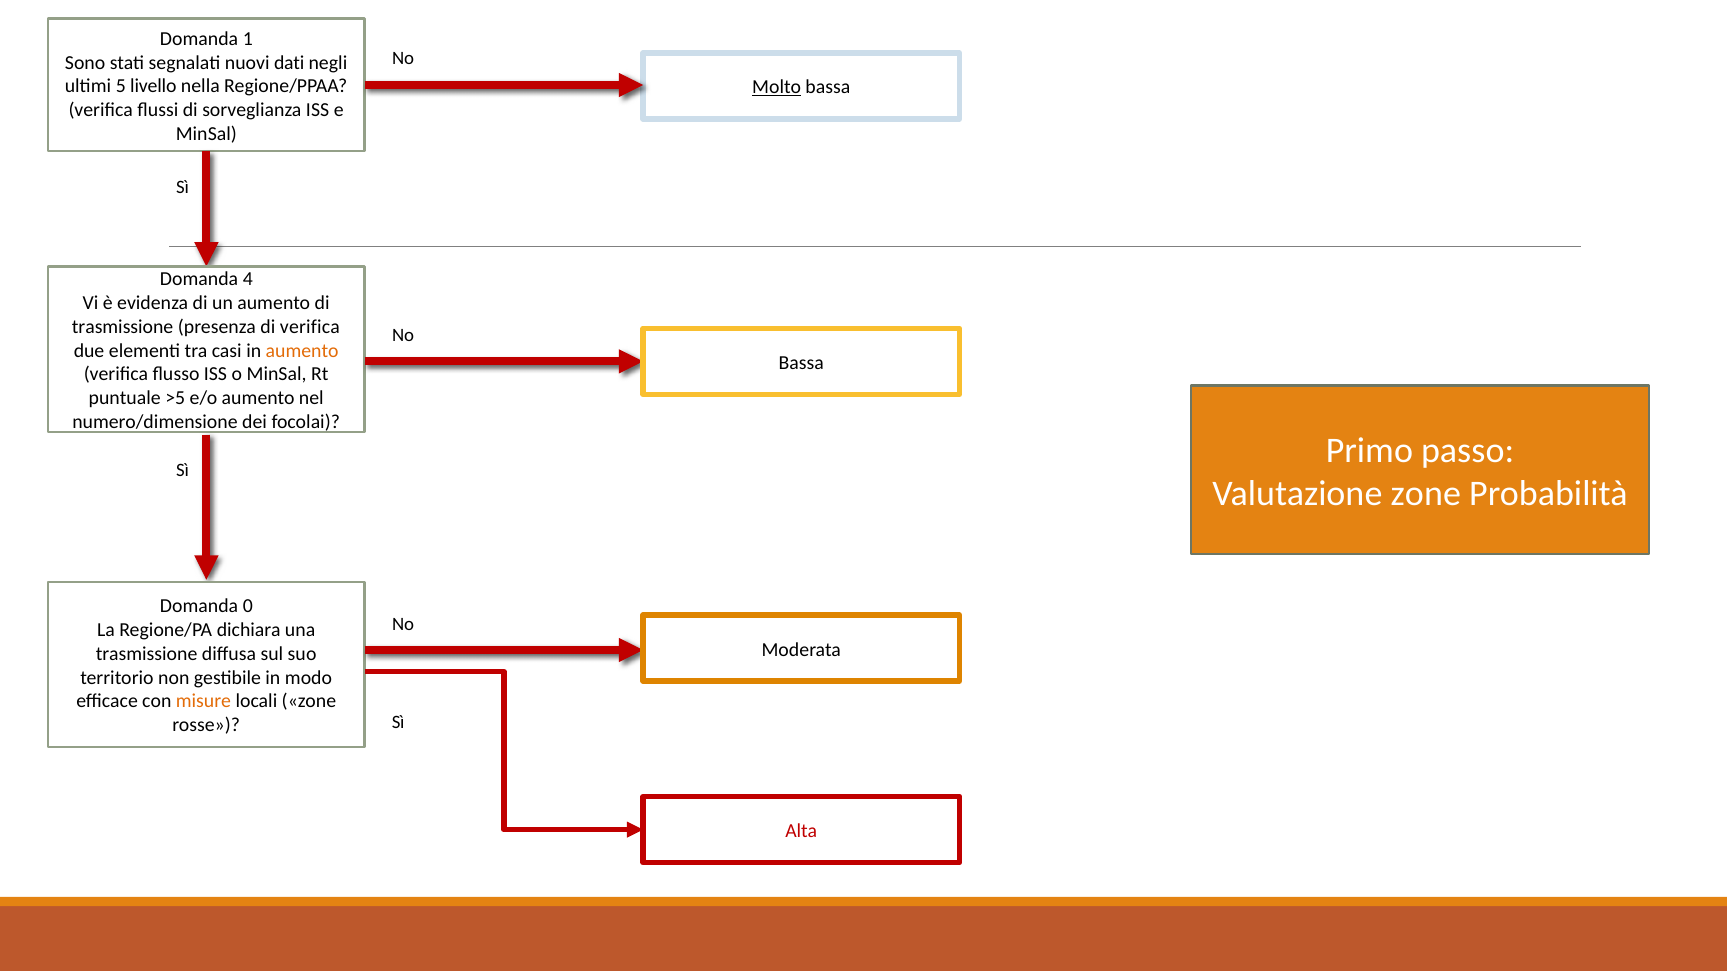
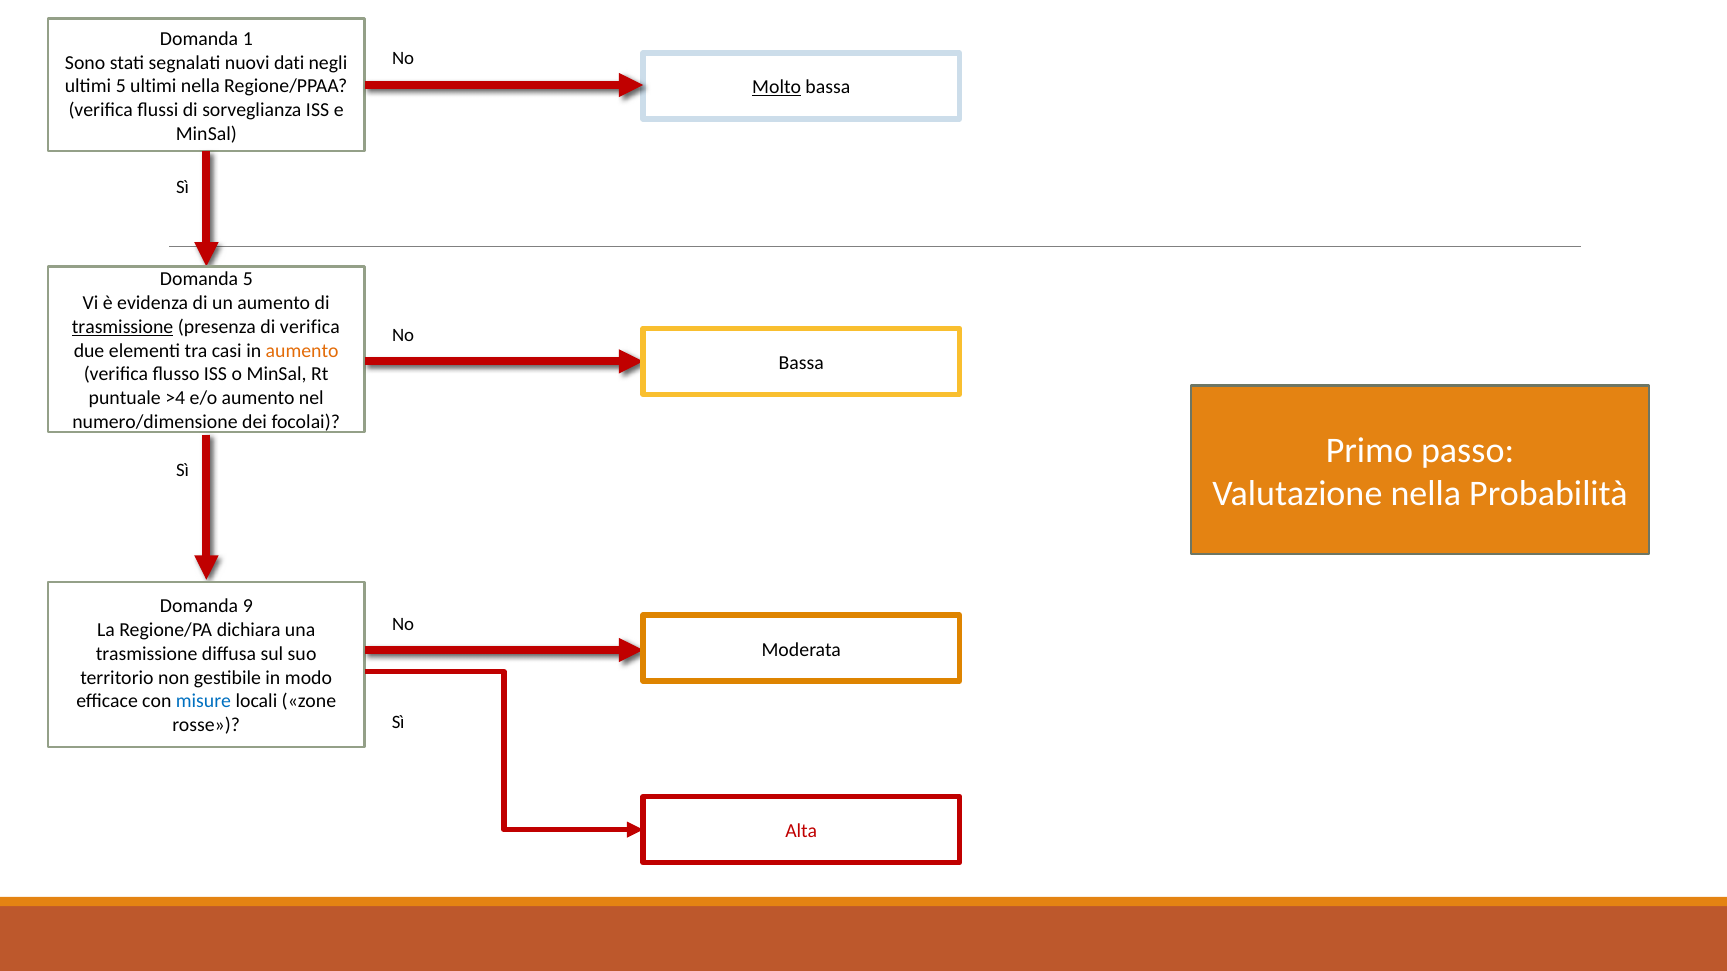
5 livello: livello -> ultimi (153, 86)
Domanda 4: 4 -> 5 (248, 279)
trasmissione underline: none -> present (123, 327)
>5: >5 -> >4 (175, 398)
Valutazione zone: zone -> nella (1426, 494)
0: 0 -> 9 (248, 607)
misure colour: orange -> blue (203, 702)
